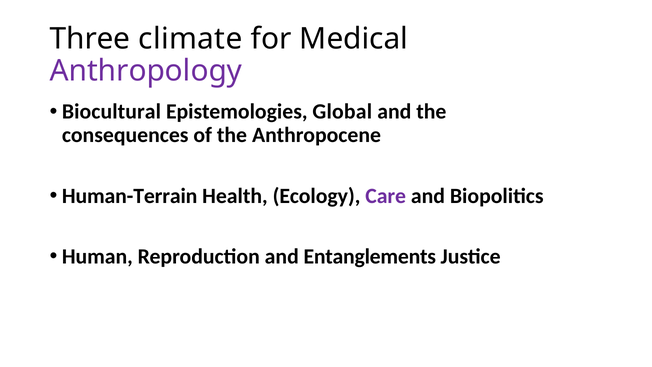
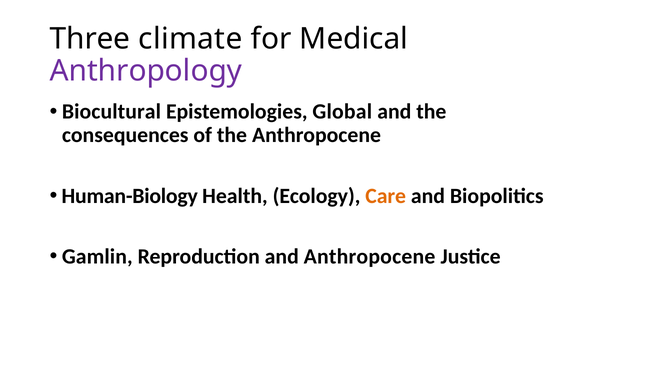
Human-Terrain: Human-Terrain -> Human-Biology (130, 196)
Care colour: purple -> orange (386, 196)
Human: Human -> Gamlin (97, 256)
and Entanglements: Entanglements -> Anthropocene (370, 256)
